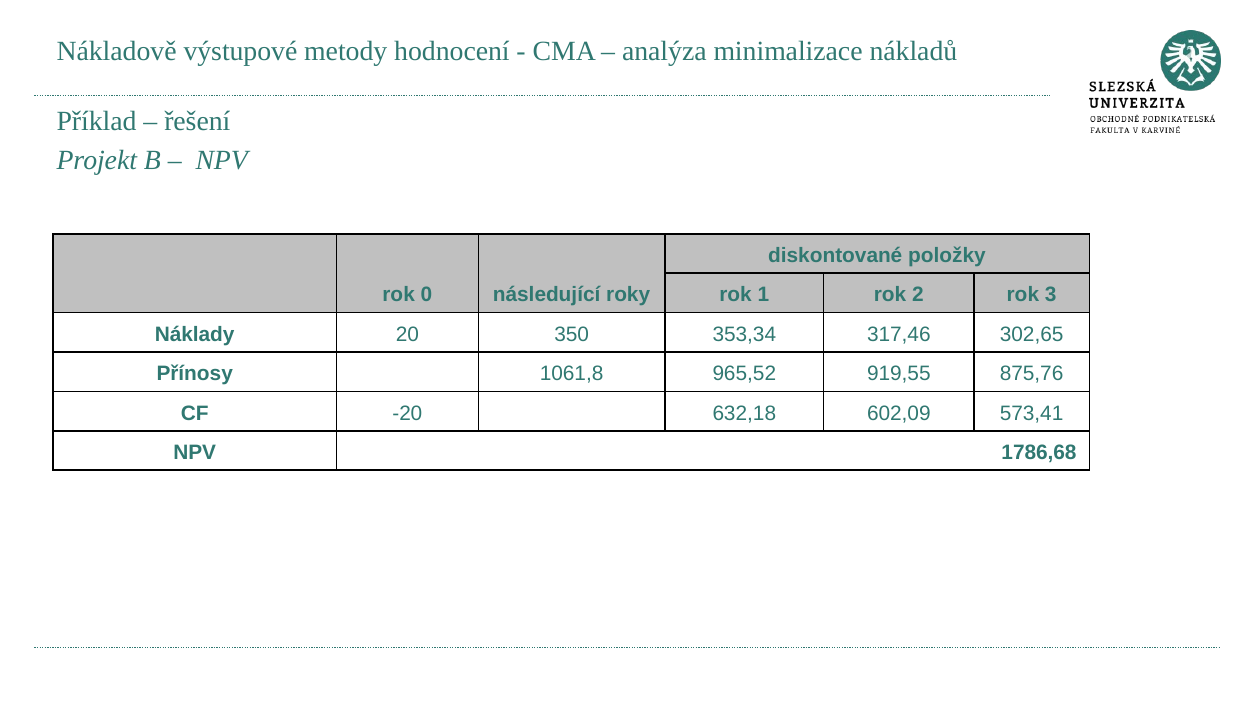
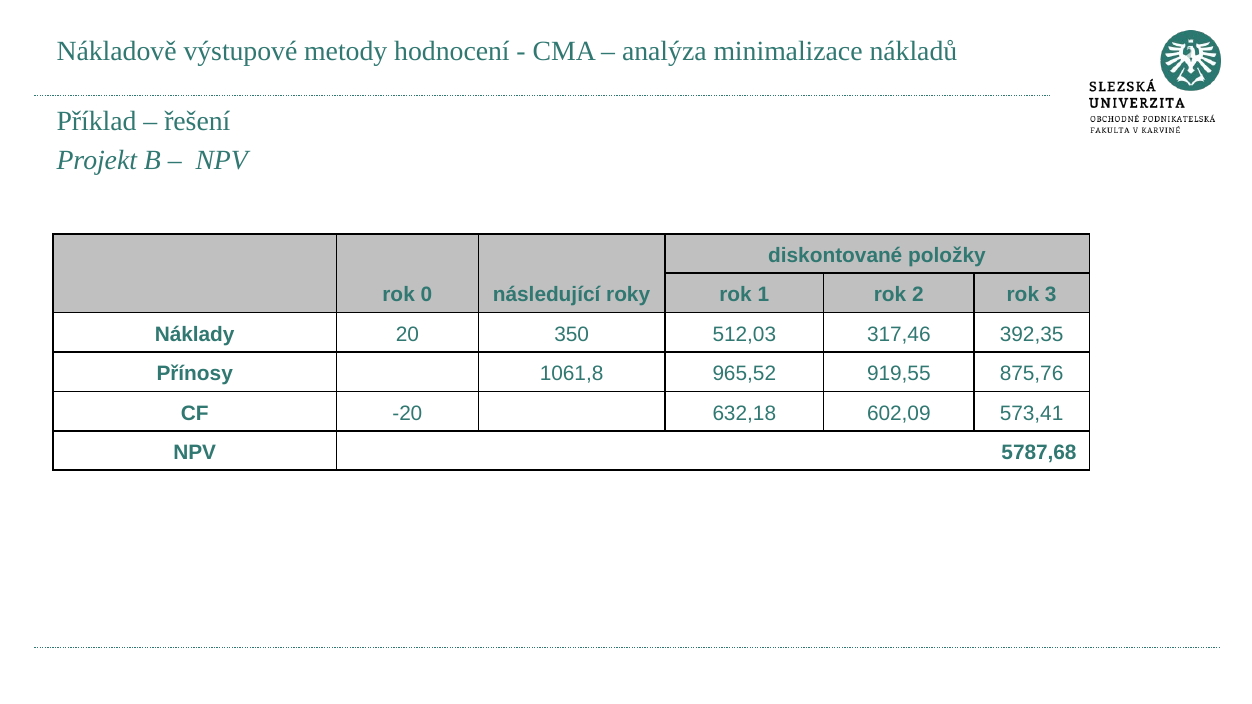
353,34: 353,34 -> 512,03 (744, 335)
302,65: 302,65 -> 392,35 (1032, 335)
1786,68: 1786,68 -> 5787,68 (1039, 453)
